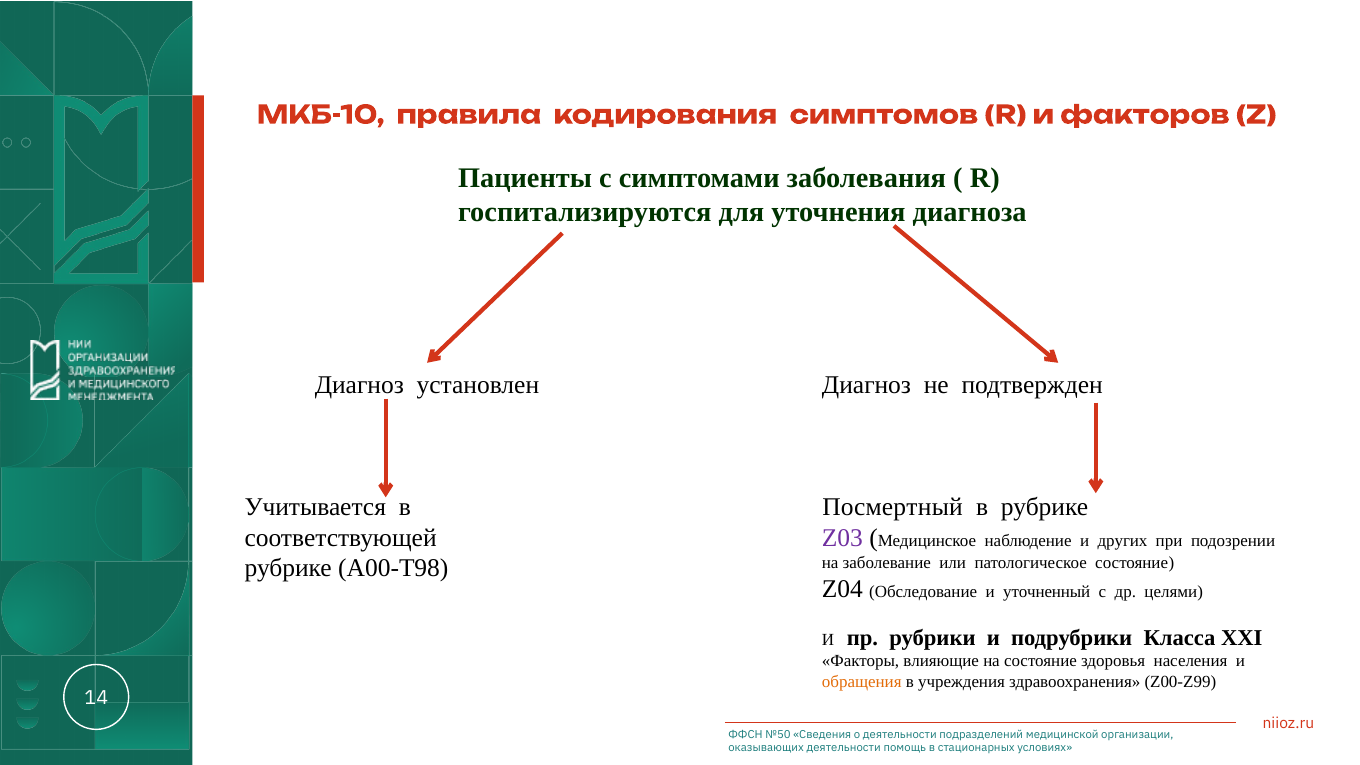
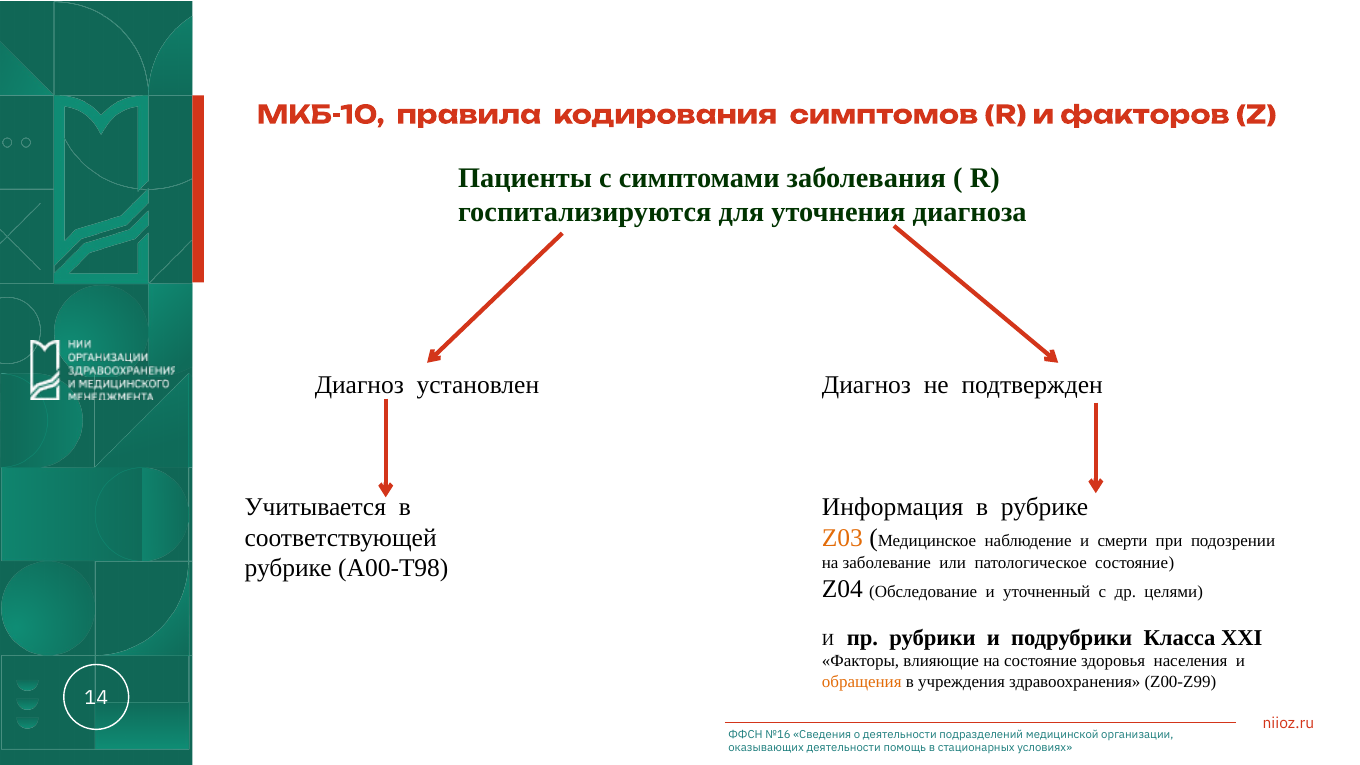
Посмертный: Посмертный -> Информация (893, 507)
Z03 colour: purple -> orange (842, 538)
других: других -> смерти (1123, 541)
№50: №50 -> №16 (778, 734)
